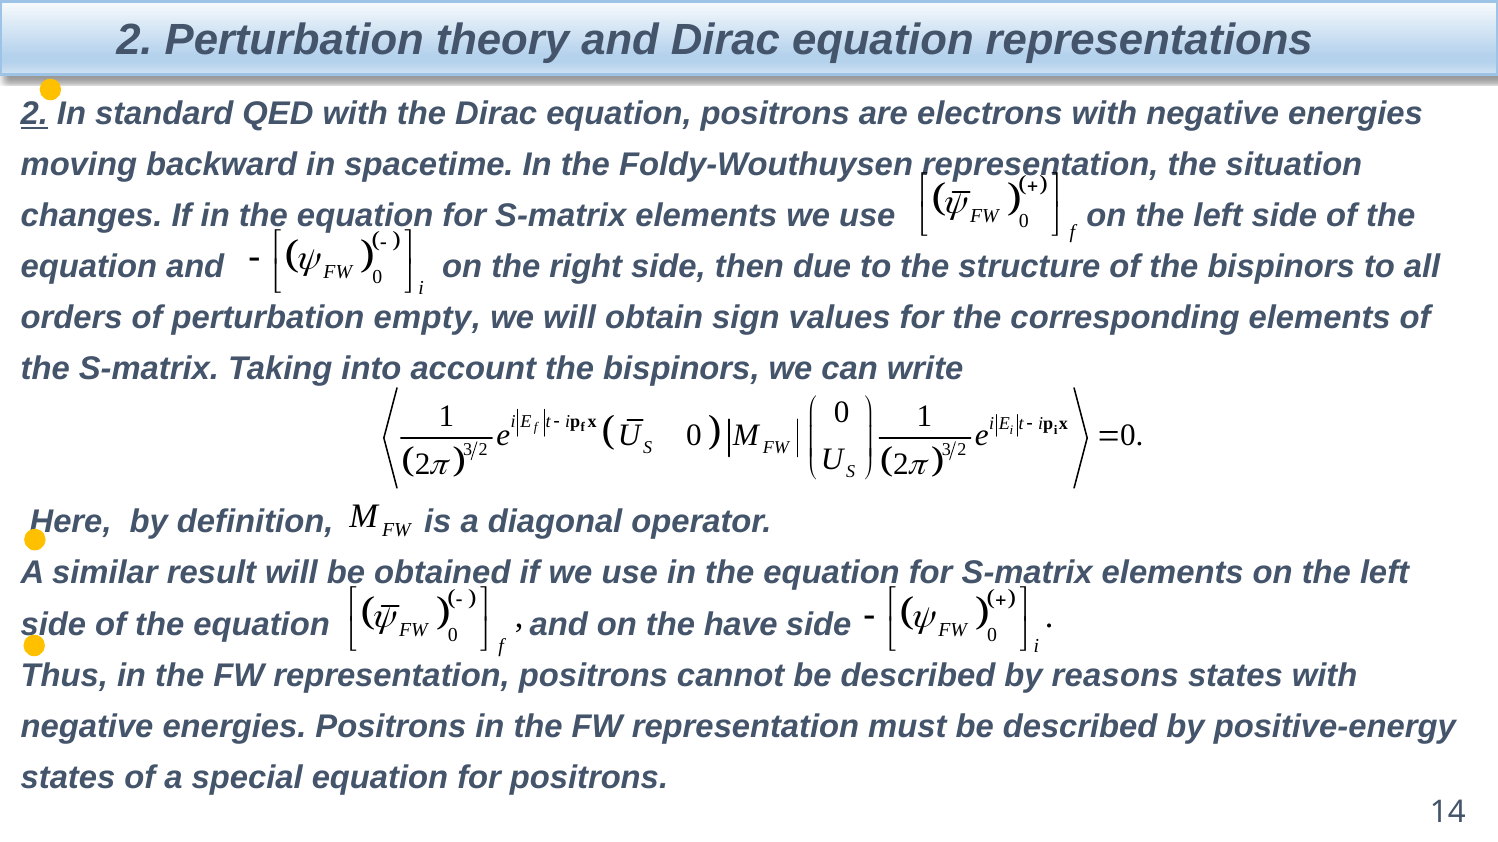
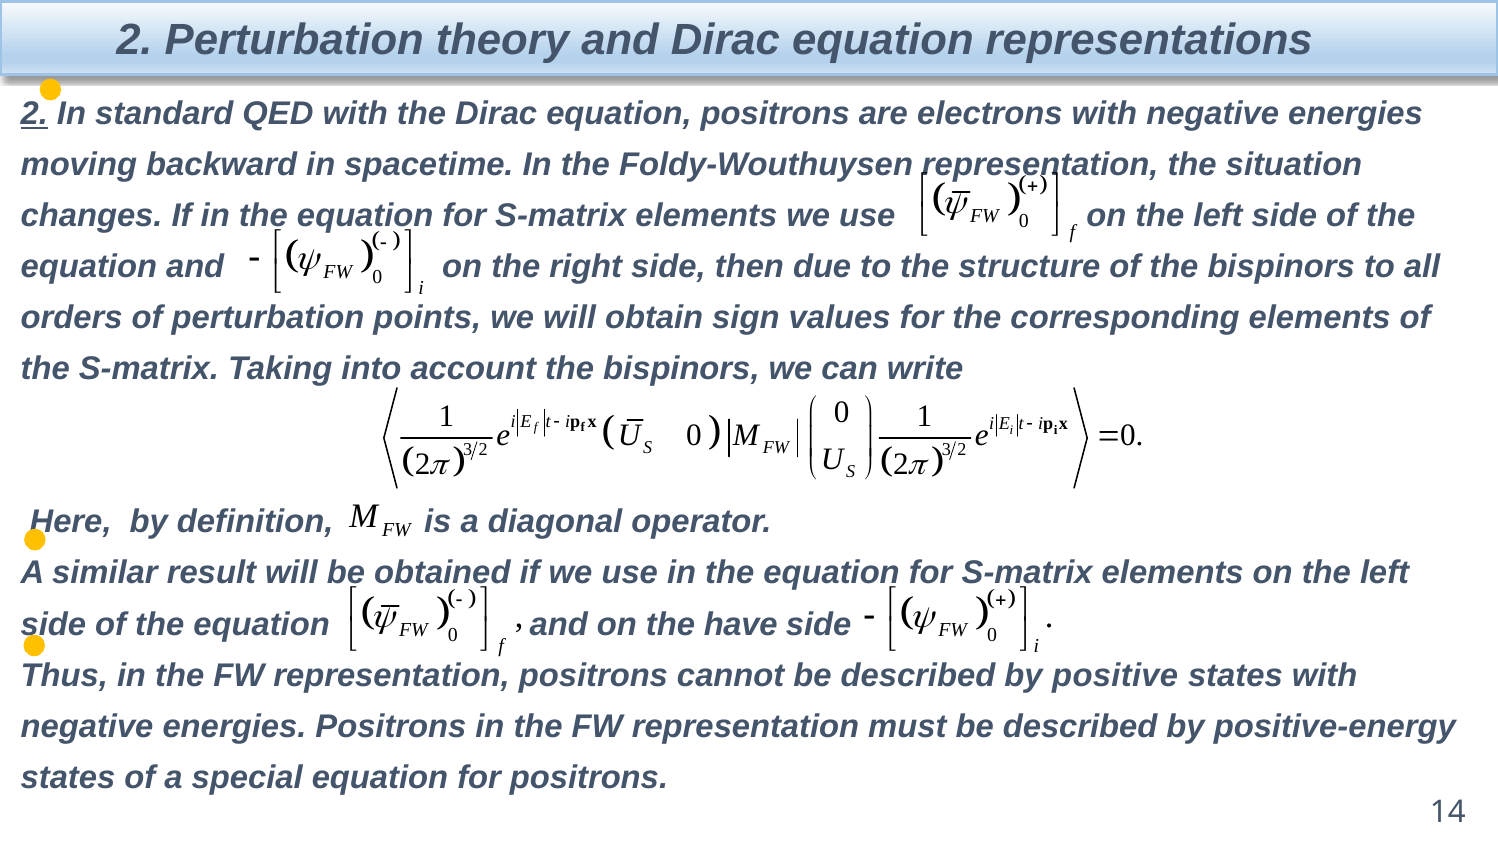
empty: empty -> points (427, 318)
reasons: reasons -> positive (1115, 676)
